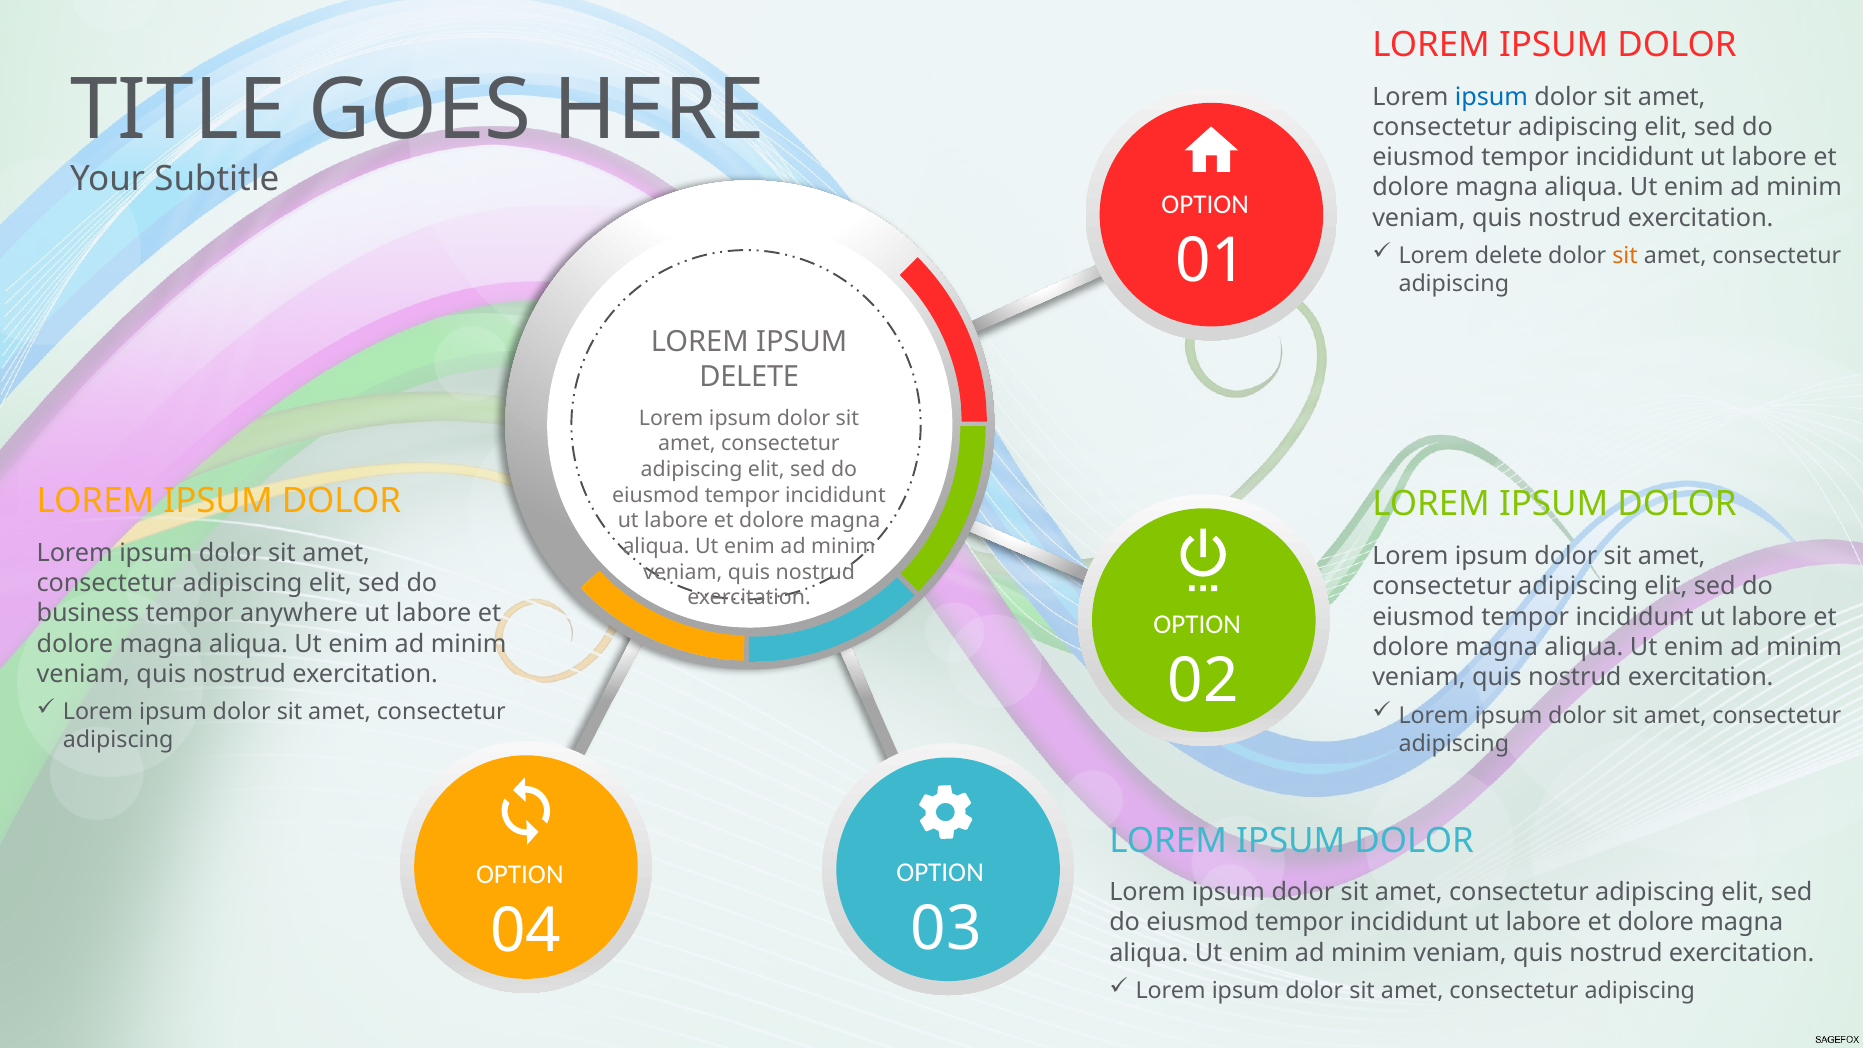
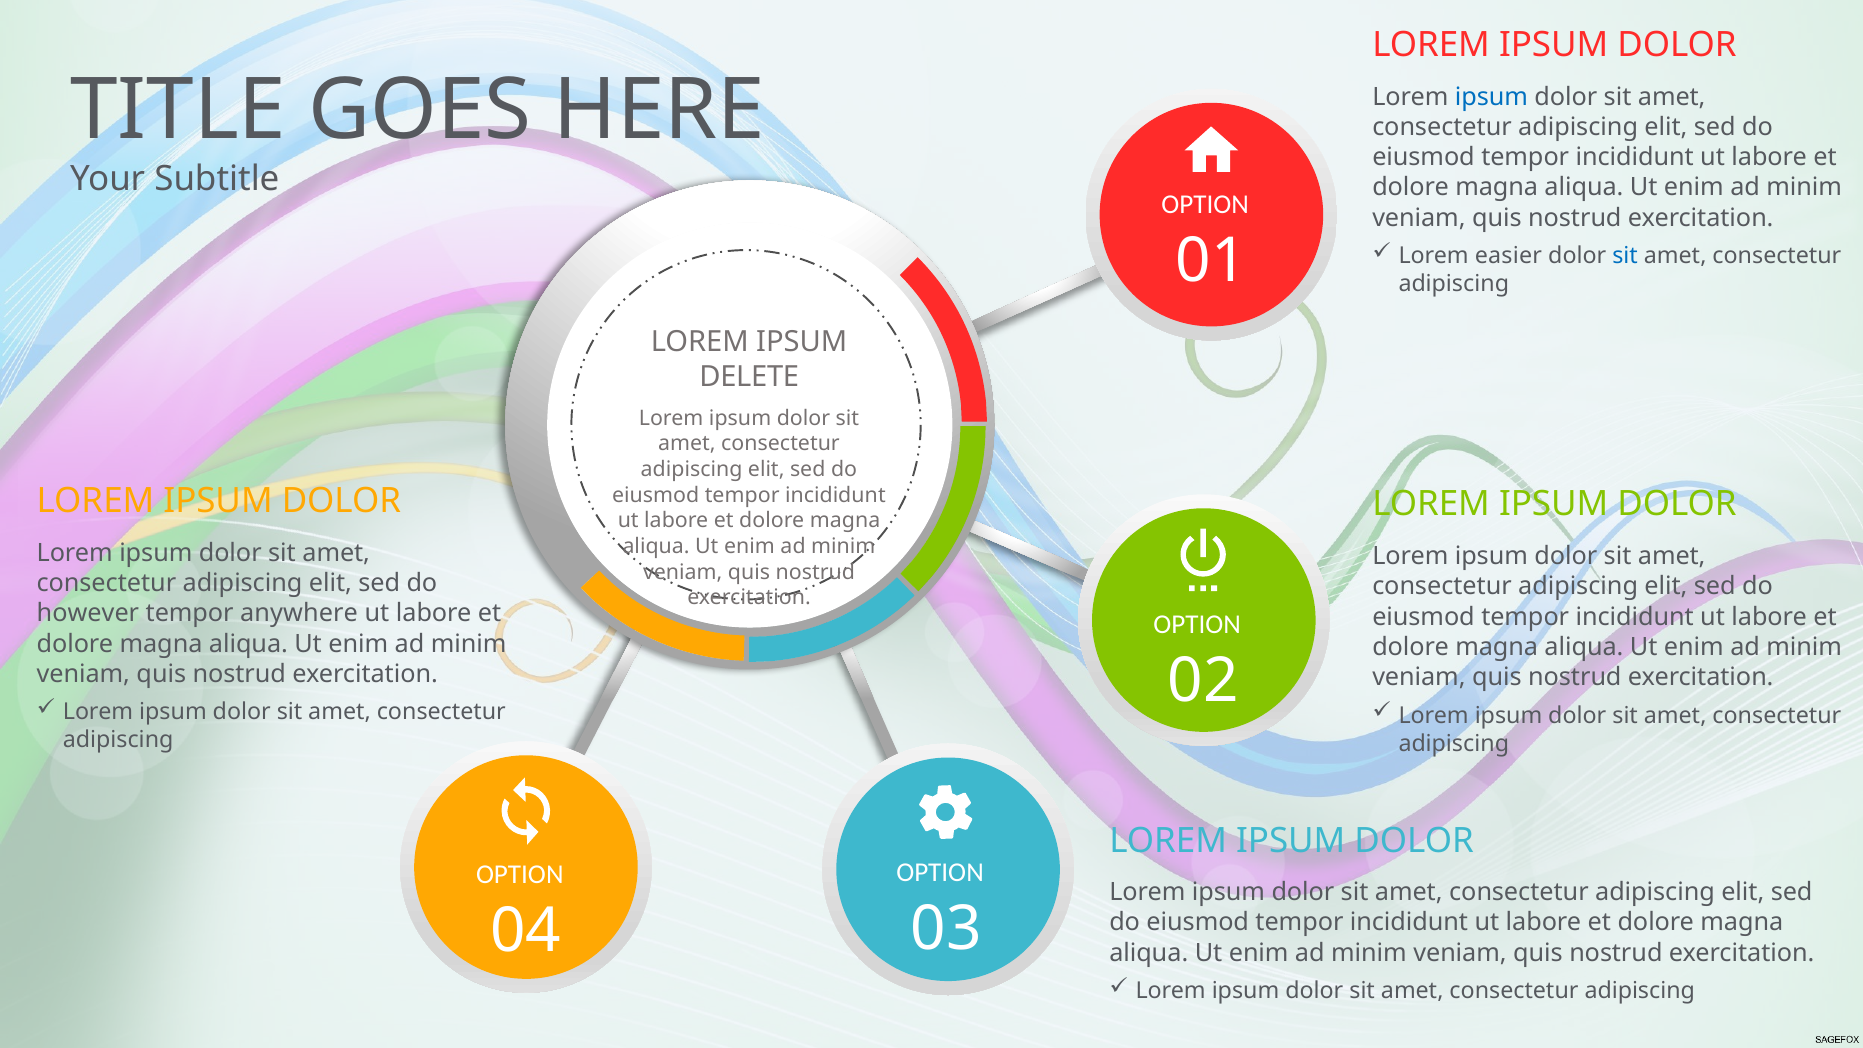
Lorem delete: delete -> easier (1508, 256)
sit colour: orange -> blue (1625, 256)
business: business -> however (88, 613)
